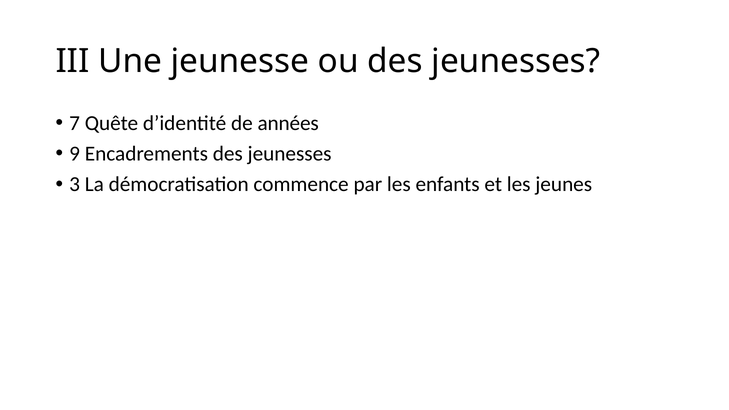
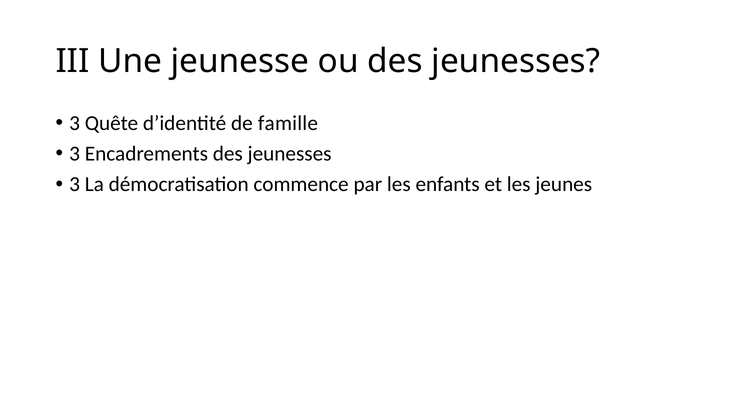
7: 7 -> 3 (75, 123)
années: années -> famille (288, 123)
9: 9 -> 3 (75, 154)
